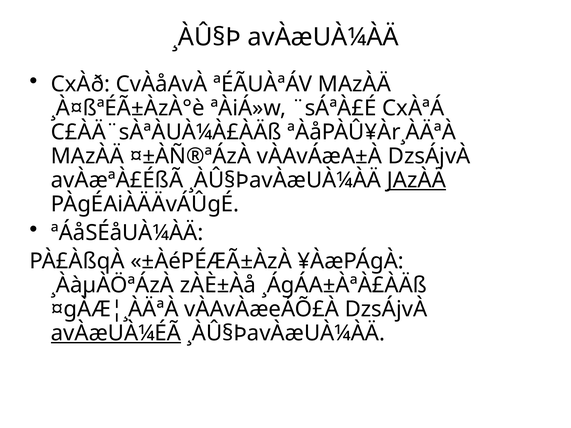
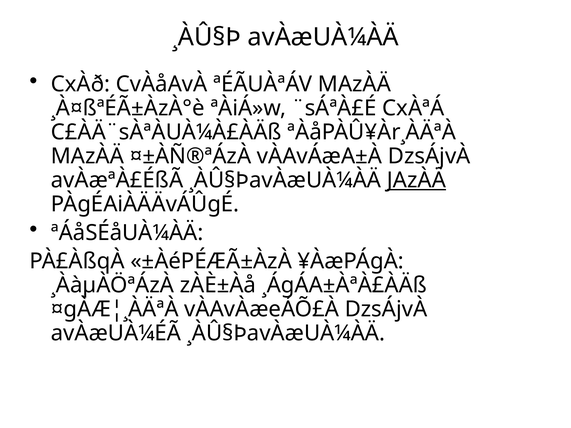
avÀæUÀ¼ÉÃ underline: present -> none (116, 333)
